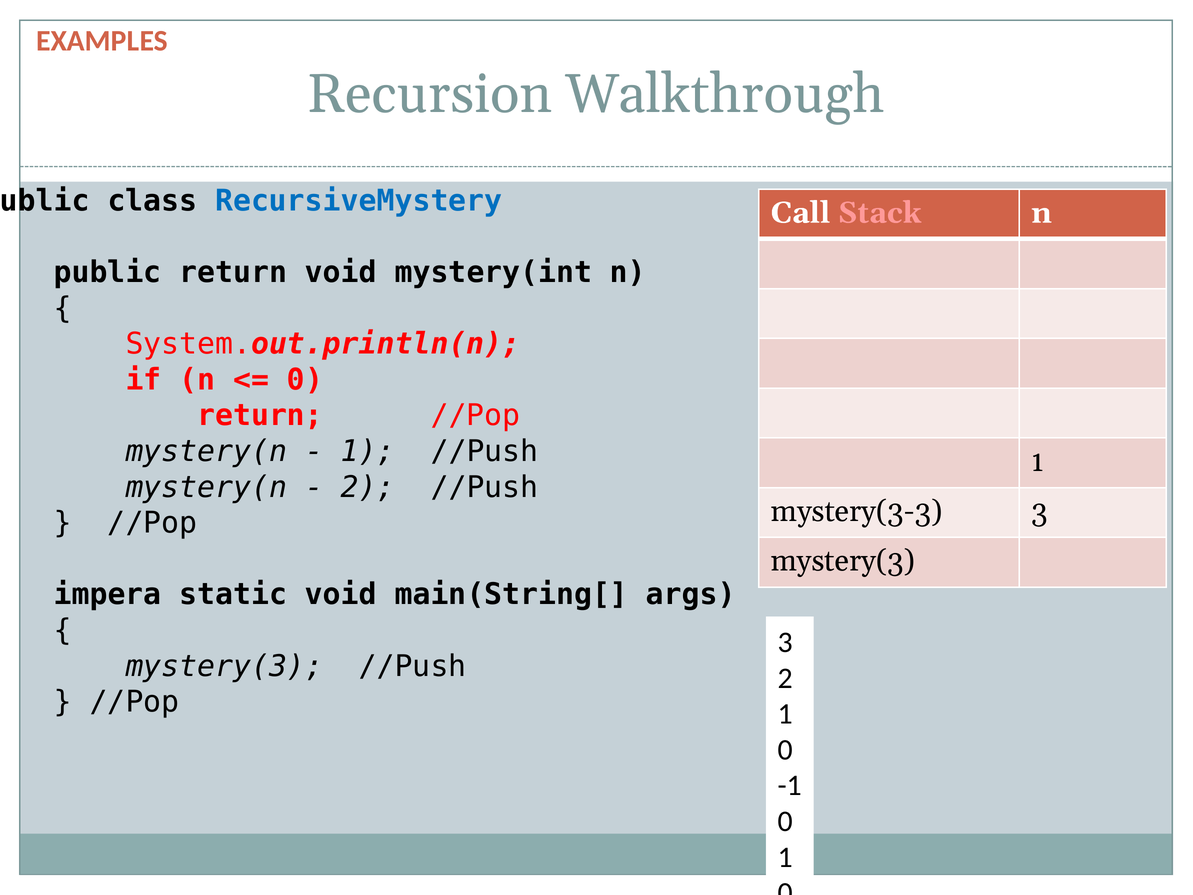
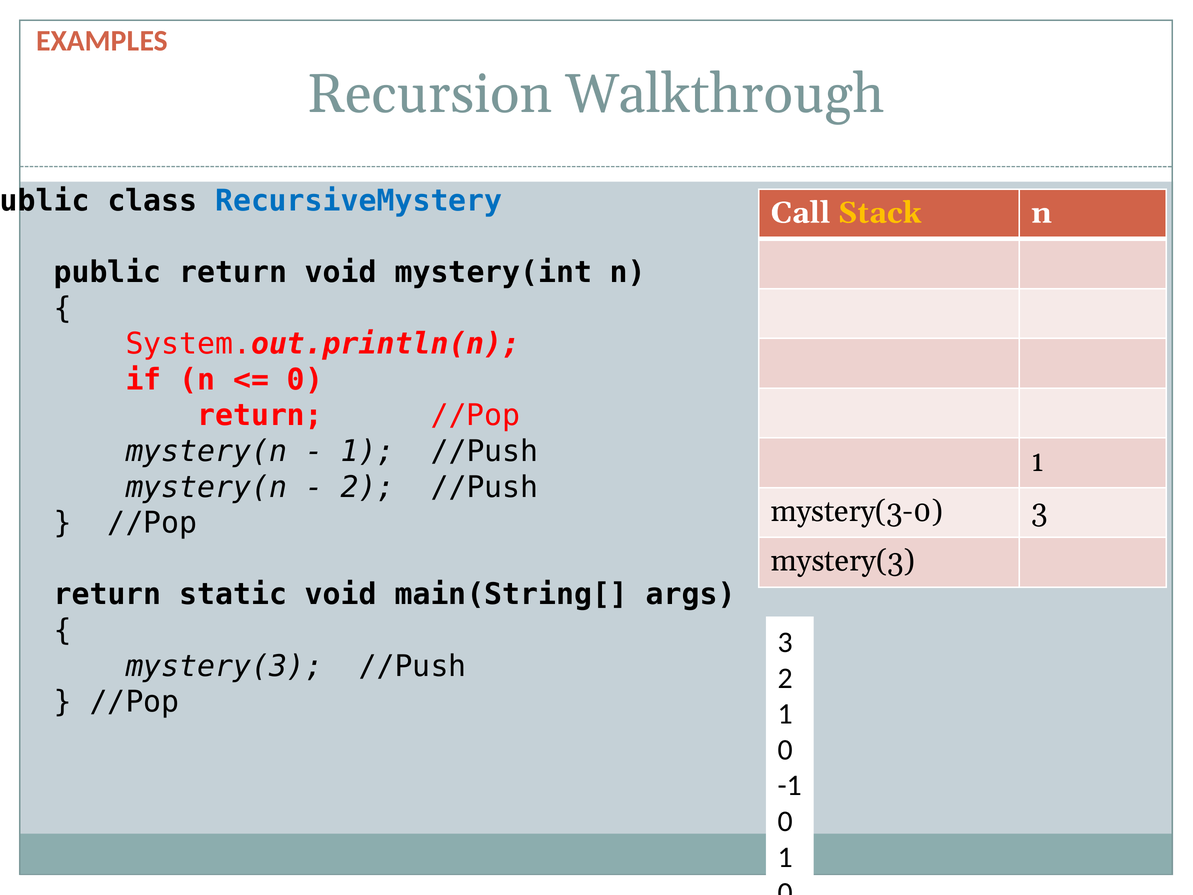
Stack colour: pink -> yellow (880, 213)
mystery(3-3: mystery(3-3 -> mystery(3-0 (857, 511)
impera: impera -> return (108, 594)
